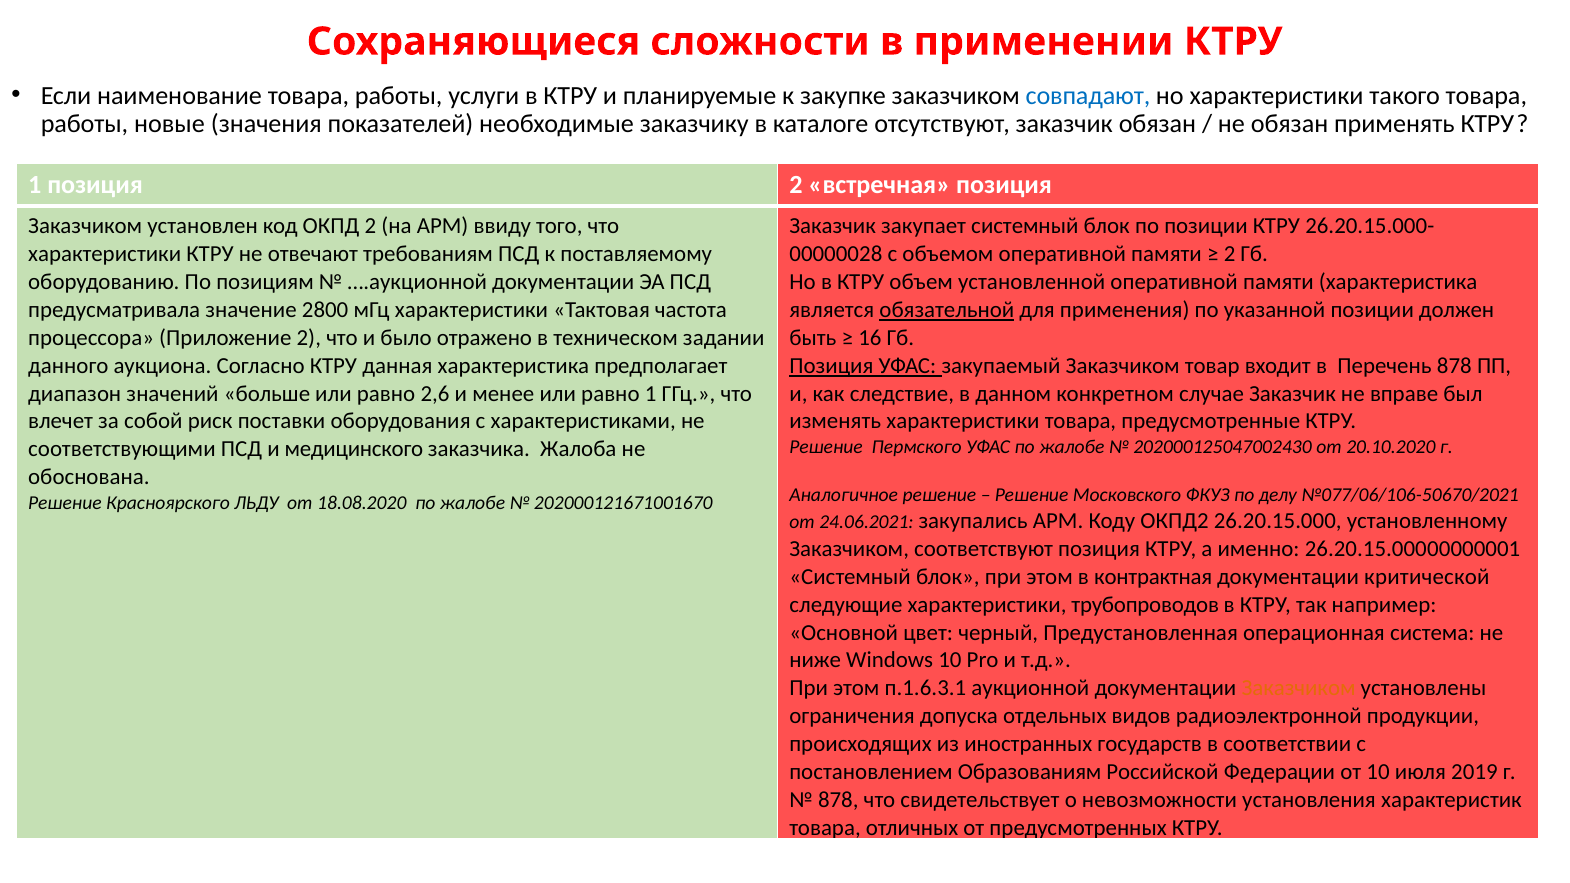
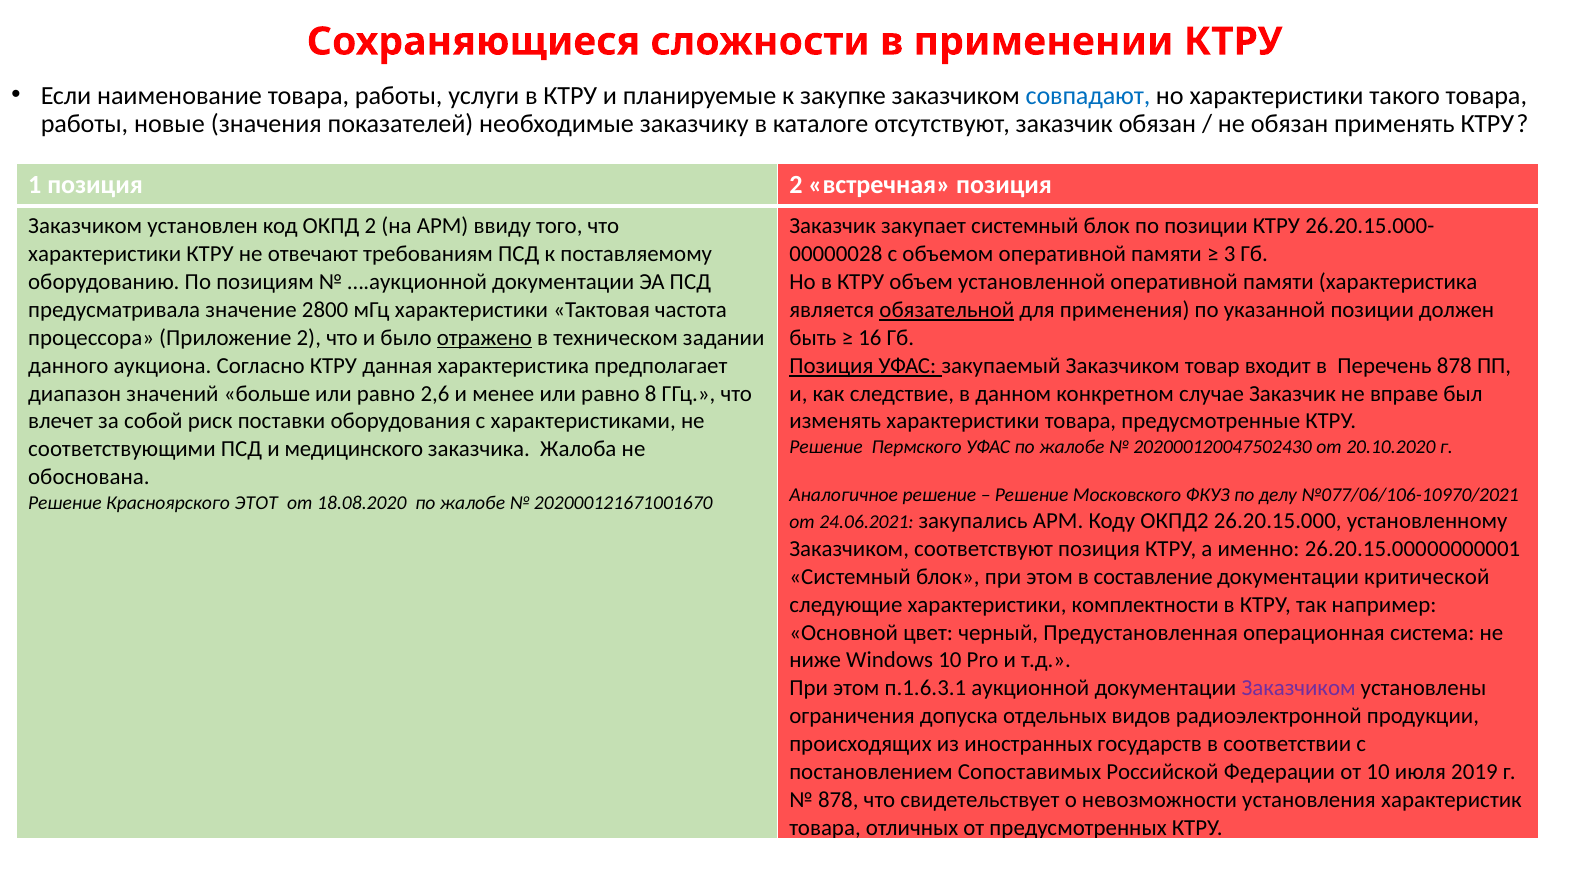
2: 2 -> 3 (1230, 254)
отражено underline: none -> present (484, 338)
равно 1: 1 -> 8 (651, 394)
202000125047002430: 202000125047002430 -> 202000120047502430 (1223, 447)
№077/06/106-50670/2021: №077/06/106-50670/2021 -> №077/06/106-10970/2021 (1410, 495)
ЛЬДУ: ЛЬДУ -> ЭТОТ (256, 503)
контрактная: контрактная -> составление (1153, 577)
трубопроводов: трубопроводов -> комплектности (1145, 605)
Заказчиком colour: orange -> purple (1299, 688)
Образованиям: Образованиям -> Сопоставимых (1030, 772)
